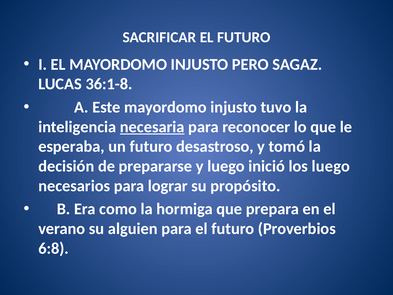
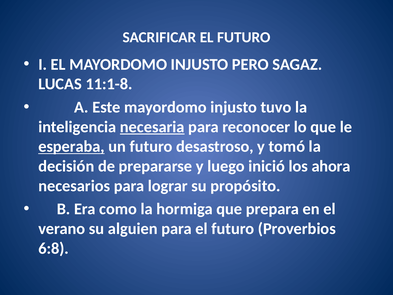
36:1-8: 36:1-8 -> 11:1-8 (109, 84)
esperaba underline: none -> present (71, 146)
los luego: luego -> ahora (331, 166)
